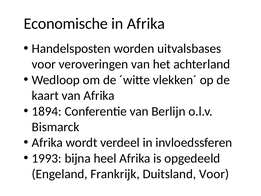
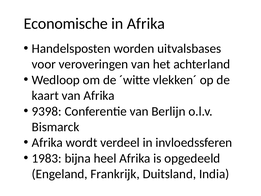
1894: 1894 -> 9398 (47, 111)
1993: 1993 -> 1983 (47, 158)
Duitsland Voor: Voor -> India (214, 174)
